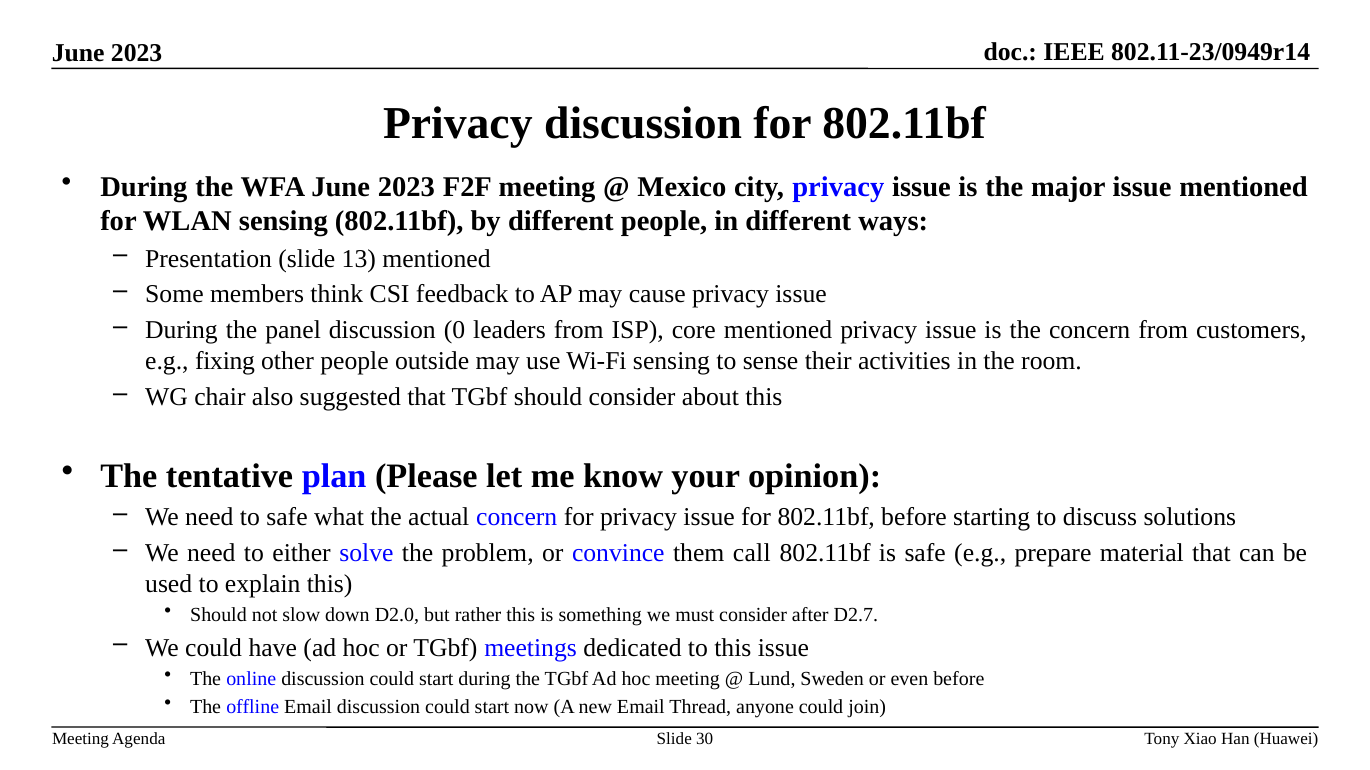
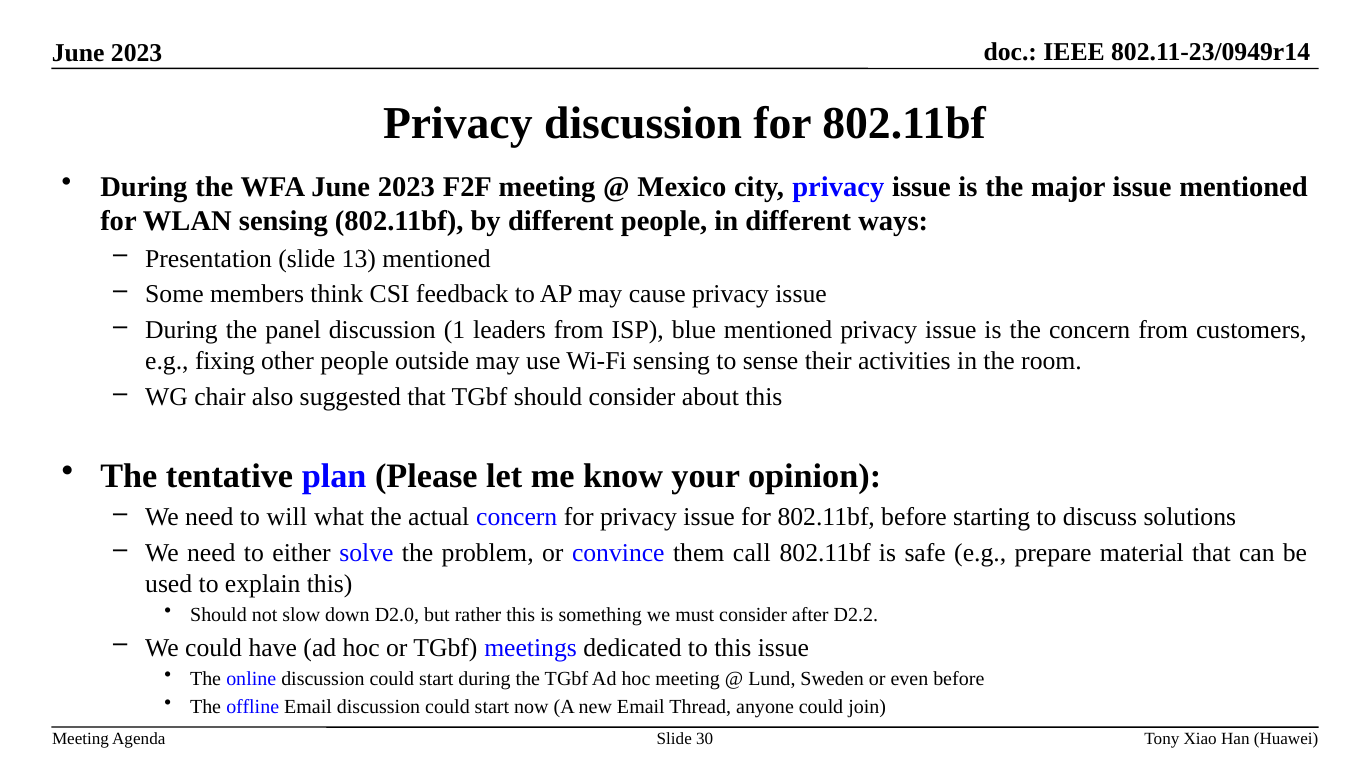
0: 0 -> 1 (455, 331)
core: core -> blue (694, 331)
to safe: safe -> will (287, 517)
D2.7: D2.7 -> D2.2 (856, 615)
